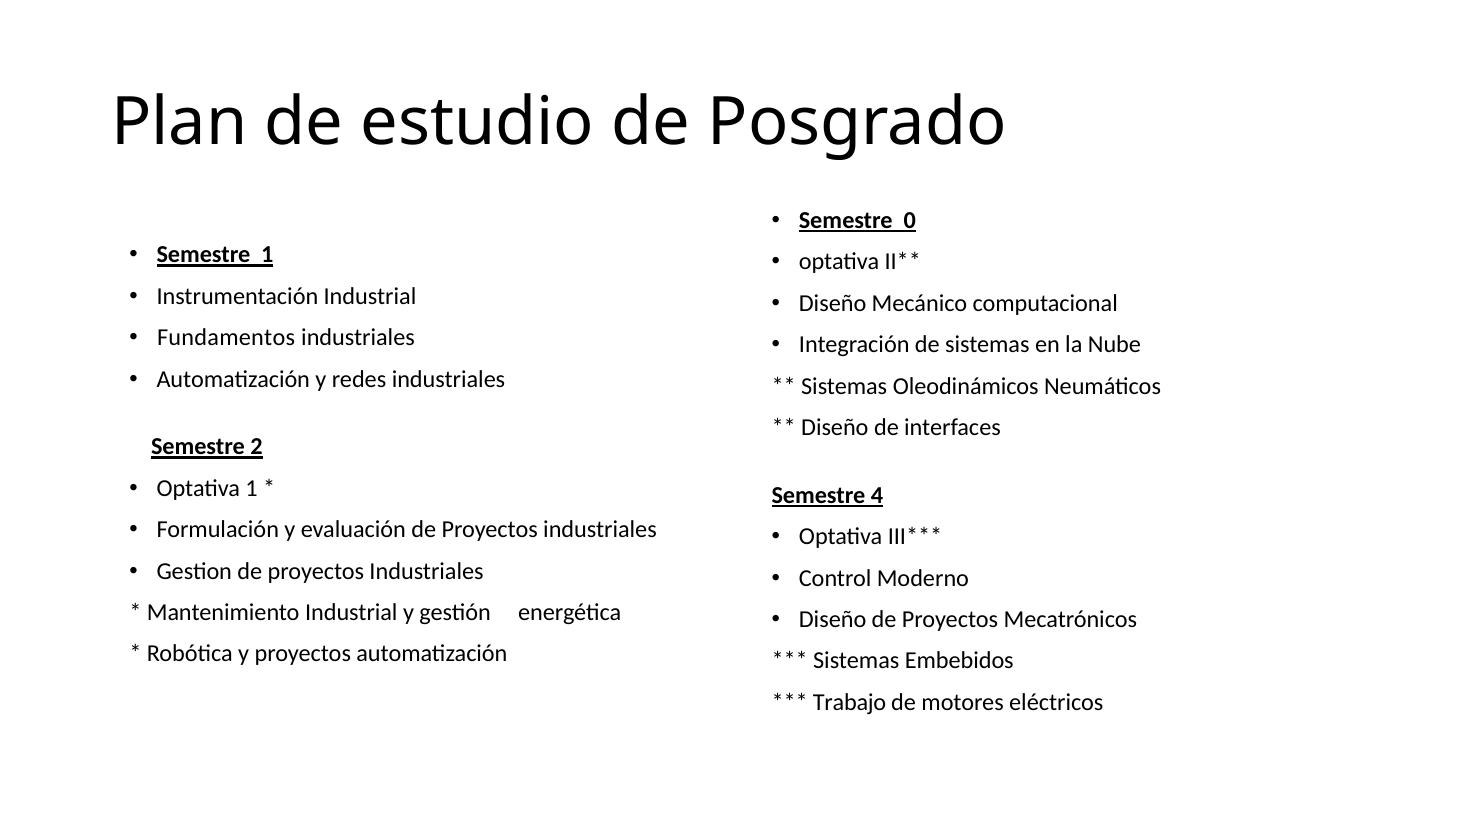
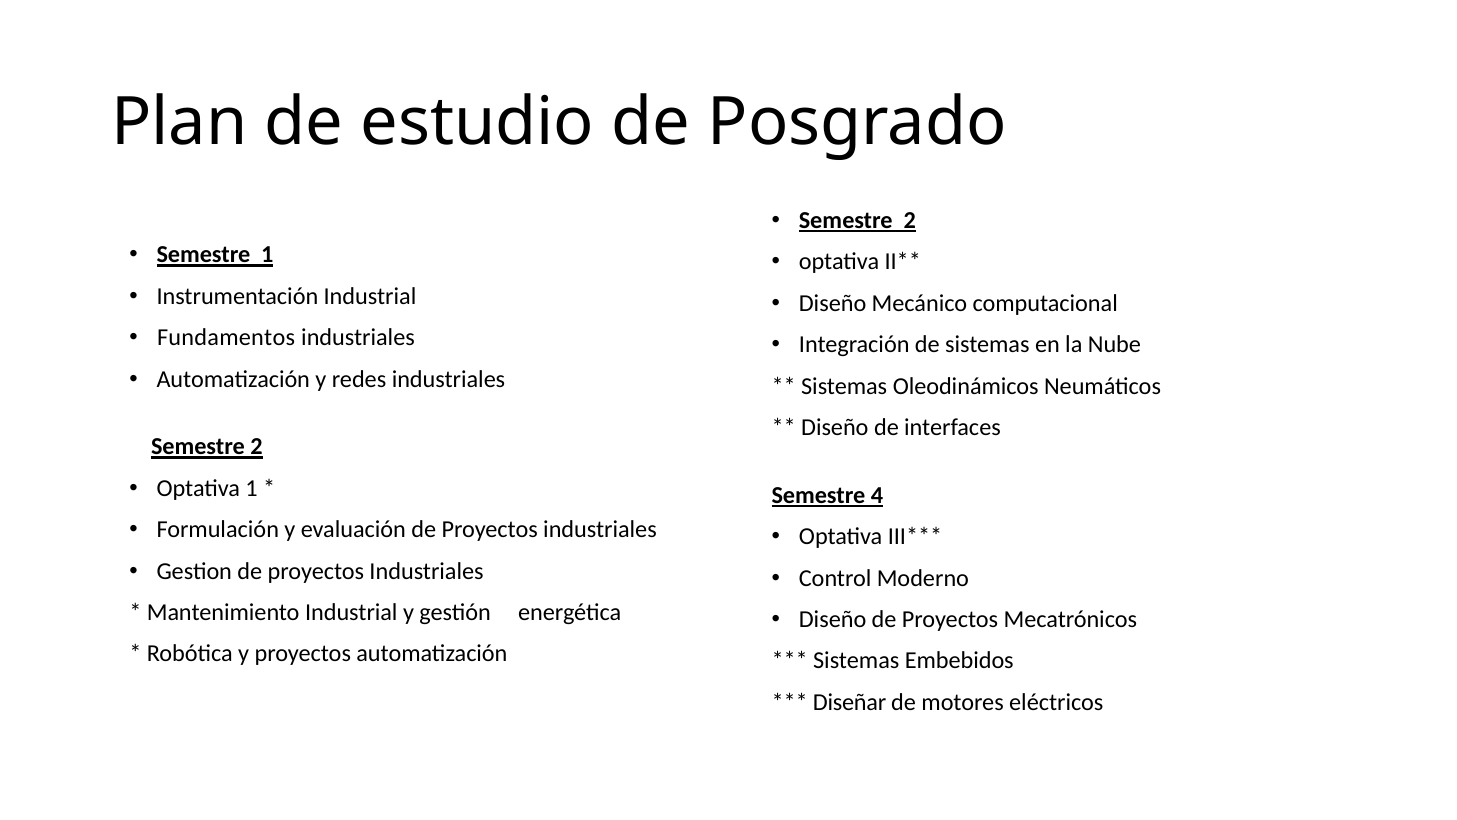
0: 0 -> 2 (910, 220)
Trabajo: Trabajo -> Diseñar (850, 702)
